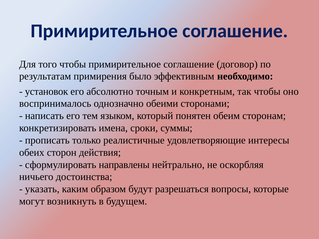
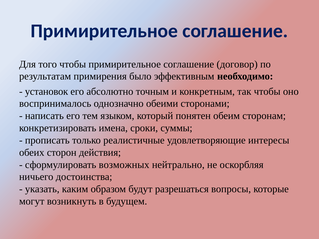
направлены: направлены -> возможных (124, 165)
